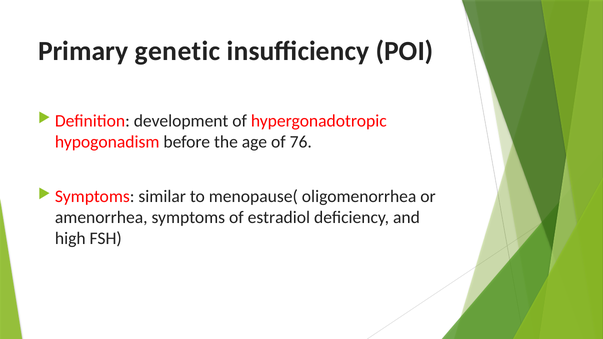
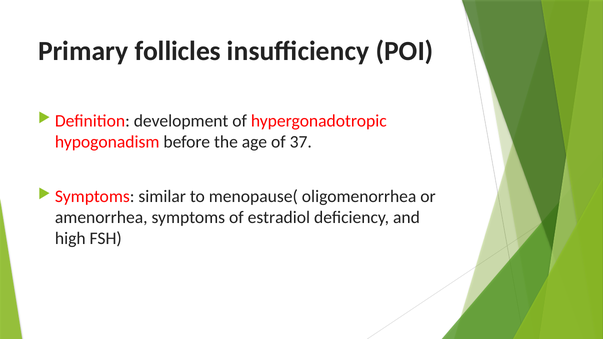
genetic: genetic -> follicles (178, 51)
76: 76 -> 37 (301, 142)
